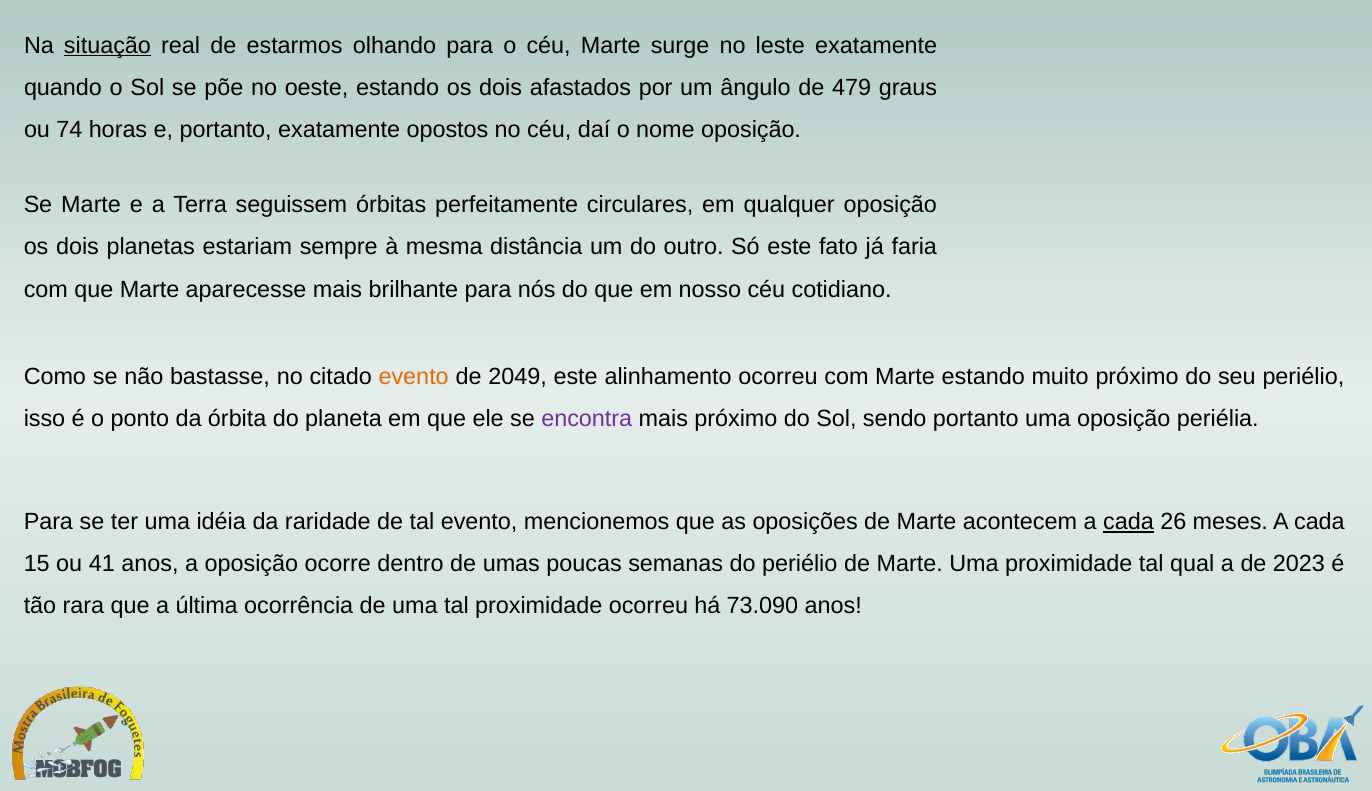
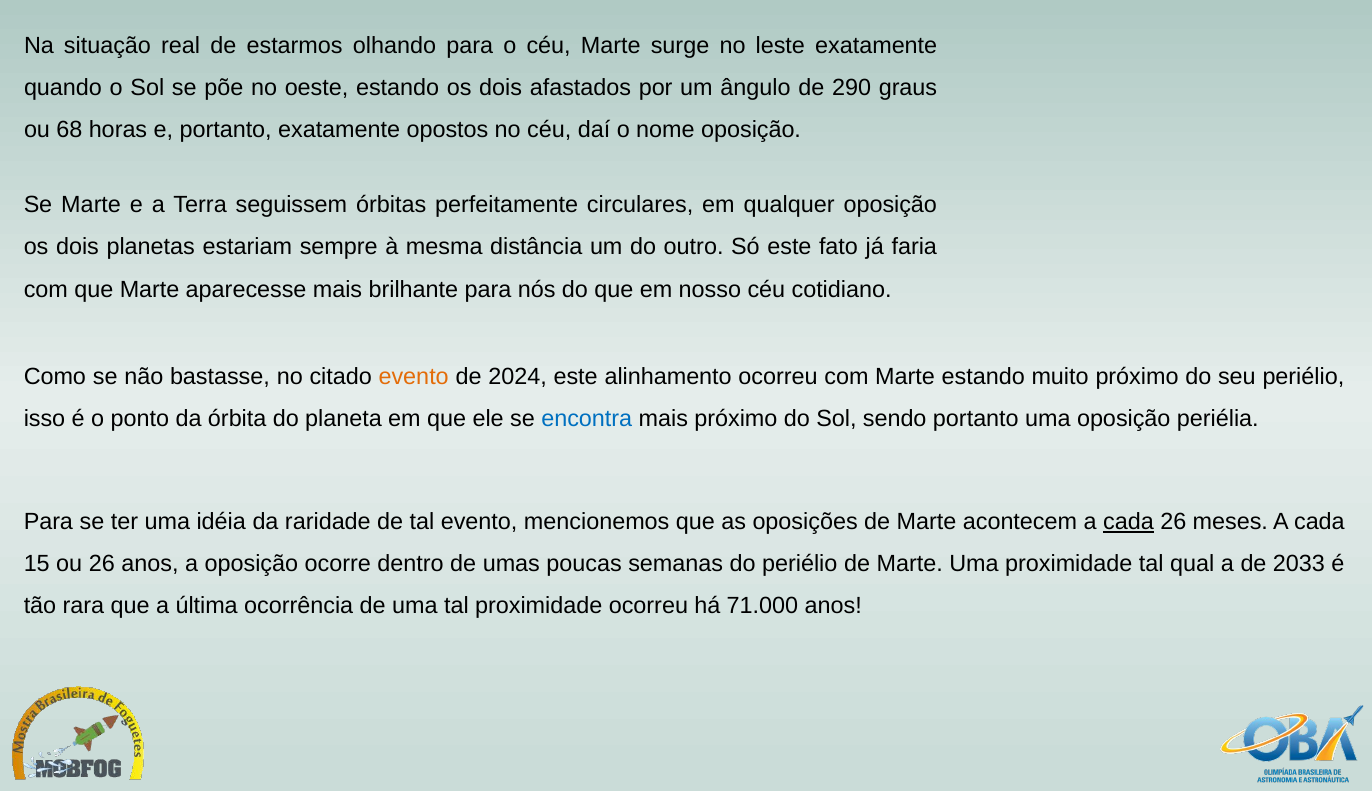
situação underline: present -> none (107, 46)
479: 479 -> 290 (852, 88)
74: 74 -> 68 (69, 130)
2049: 2049 -> 2024 (518, 377)
encontra colour: purple -> blue (587, 419)
ou 41: 41 -> 26 (102, 564)
2023: 2023 -> 2033 (1299, 564)
73.090: 73.090 -> 71.000 (762, 606)
